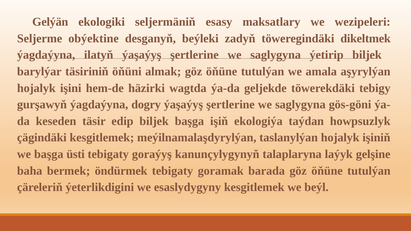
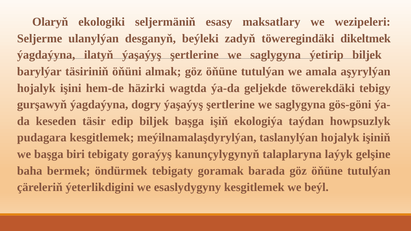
Gelýän: Gelýän -> Olaryň (50, 22)
obýektine: obýektine -> ulanylýan (94, 39)
çägindäki: çägindäki -> pudagara (42, 138)
üsti: üsti -> biri (76, 154)
